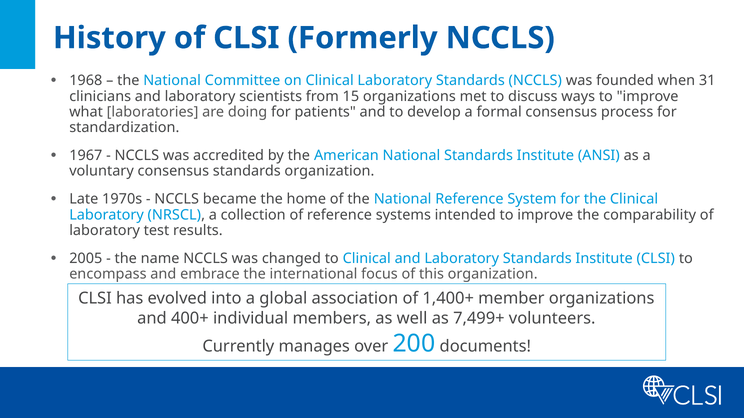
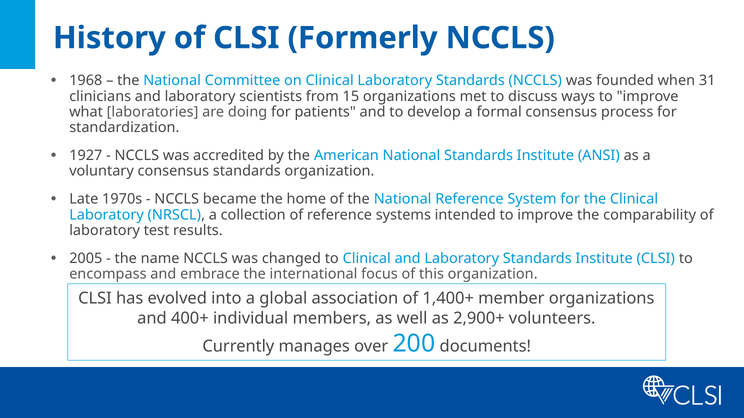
1967: 1967 -> 1927 (86, 156)
7,499+: 7,499+ -> 2,900+ (479, 319)
